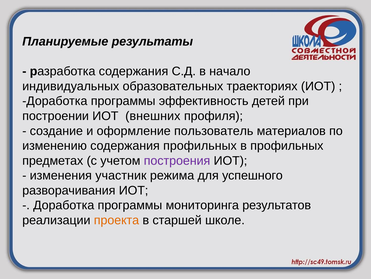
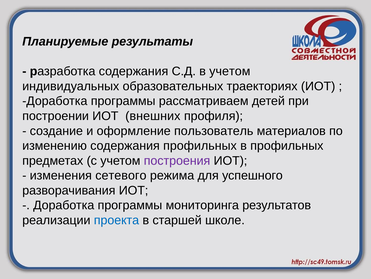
в начало: начало -> учетом (230, 71)
эффективность: эффективность -> рассматриваем (204, 101)
участник: участник -> сетевого (121, 175)
проекта colour: orange -> blue (116, 220)
